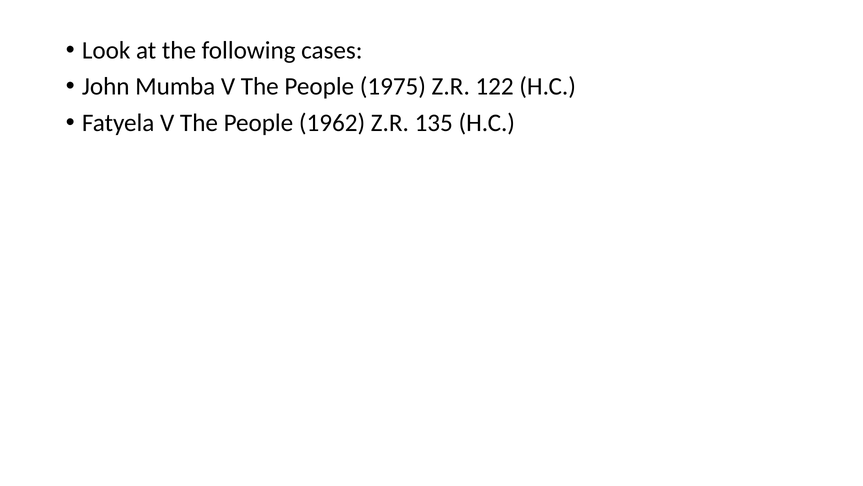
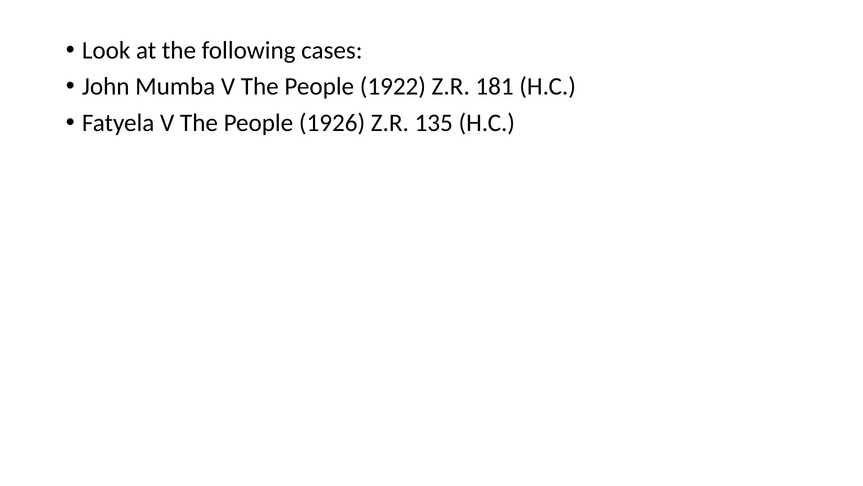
1975: 1975 -> 1922 (393, 86)
122: 122 -> 181 (495, 86)
1962: 1962 -> 1926 (332, 123)
